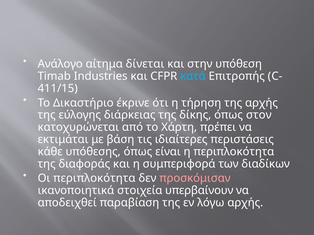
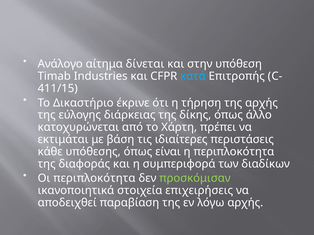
στον: στον -> άλλο (259, 115)
προσκόμισαν colour: pink -> light green (195, 179)
υπερβαίνουν: υπερβαίνουν -> επιχειρήσεις (199, 191)
